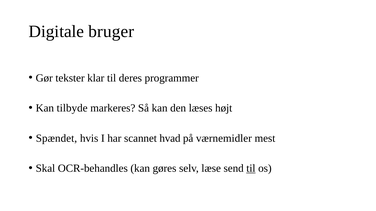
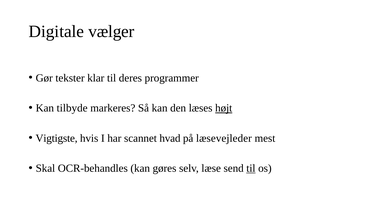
bruger: bruger -> vælger (111, 32)
højt underline: none -> present (224, 108)
Spændet: Spændet -> Vigtigste (57, 139)
værnemidler: værnemidler -> læsevejleder (224, 139)
